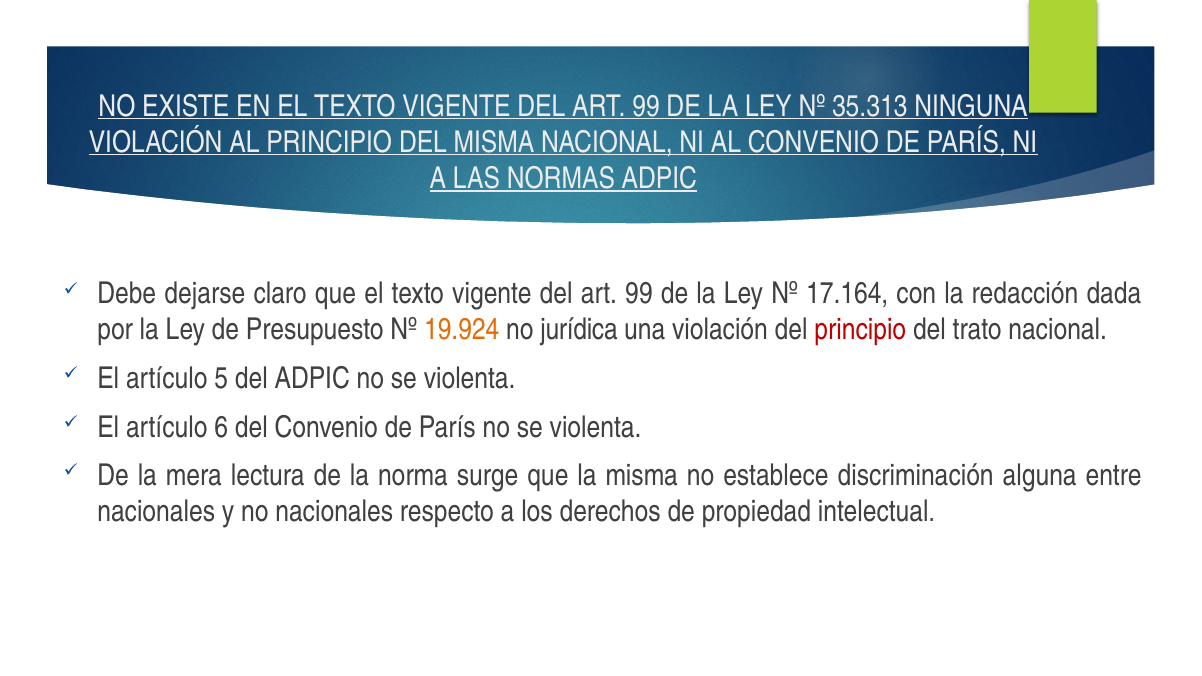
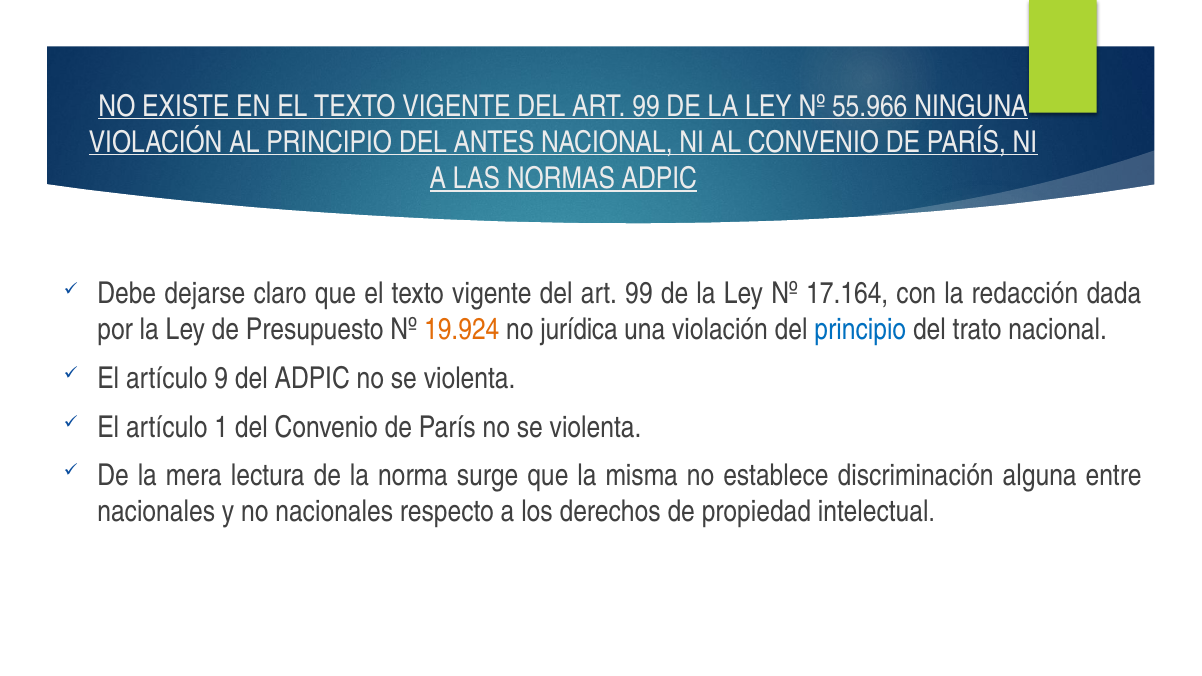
35.313: 35.313 -> 55.966 (870, 106)
DEL MISMA: MISMA -> ANTES (494, 143)
principio colour: red -> blue (860, 330)
5: 5 -> 9 (221, 379)
6: 6 -> 1 (221, 427)
